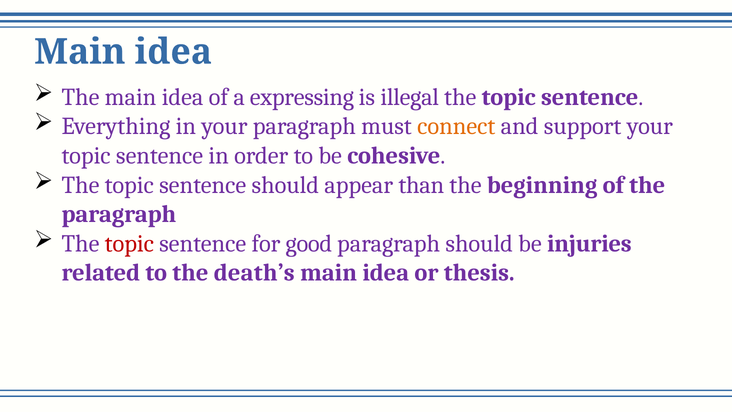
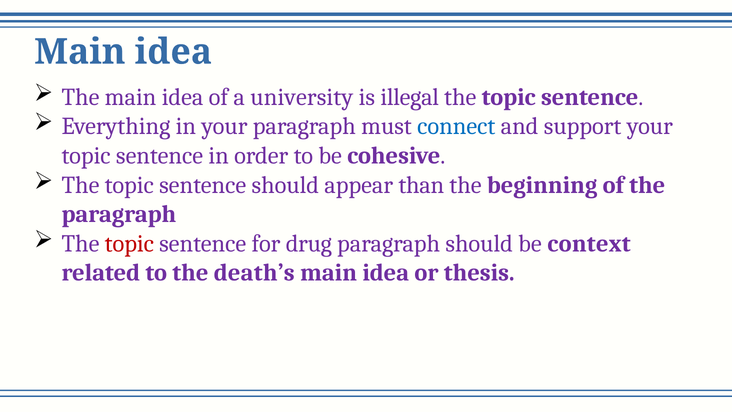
expressing: expressing -> university (302, 97)
connect colour: orange -> blue (456, 126)
good: good -> drug (309, 243)
injuries: injuries -> context (589, 243)
